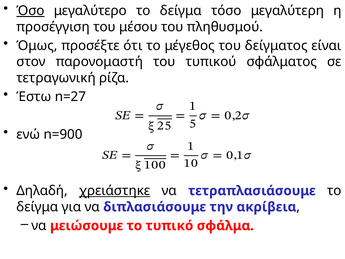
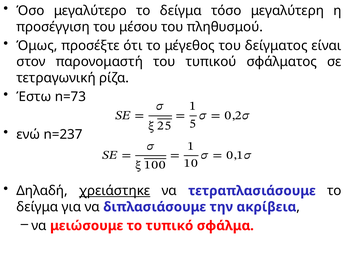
Όσο underline: present -> none (30, 11)
n=27: n=27 -> n=73 (70, 97)
n=900: n=900 -> n=237 (63, 134)
